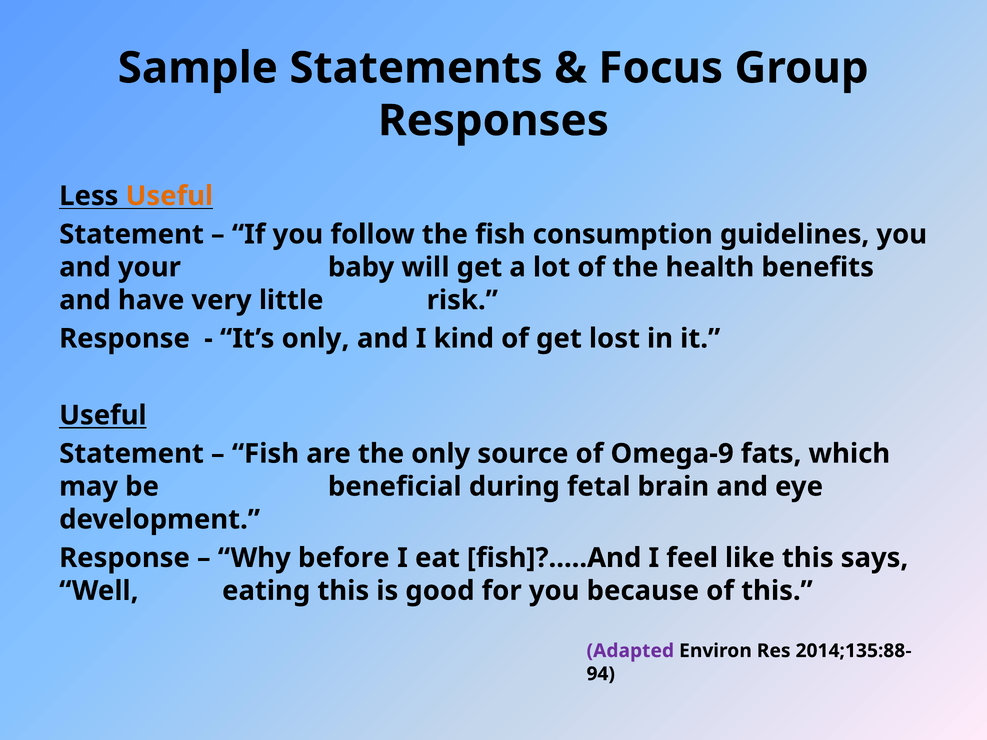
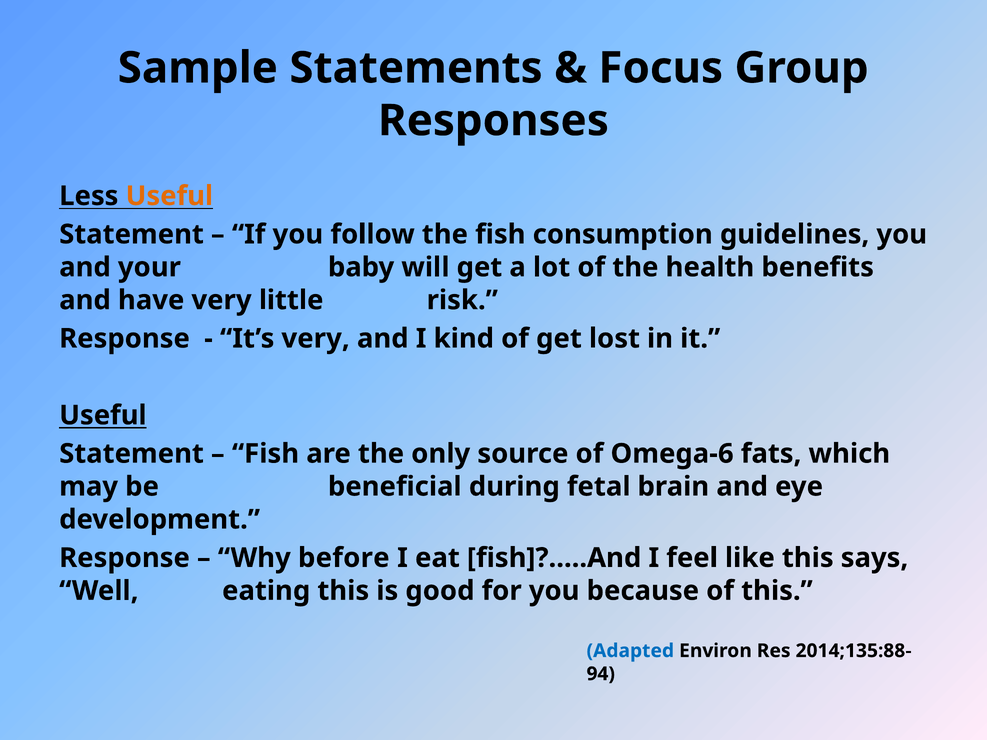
It’s only: only -> very (316, 339)
Omega-9: Omega-9 -> Omega-6 (672, 454)
Adapted colour: purple -> blue (630, 651)
